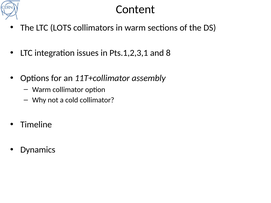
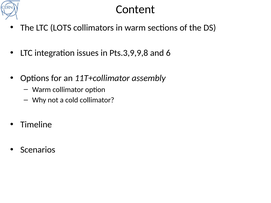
Pts.1,2,3,1: Pts.1,2,3,1 -> Pts.3,9,9,8 (129, 53)
8: 8 -> 6 (168, 53)
Dynamics: Dynamics -> Scenarios (38, 150)
